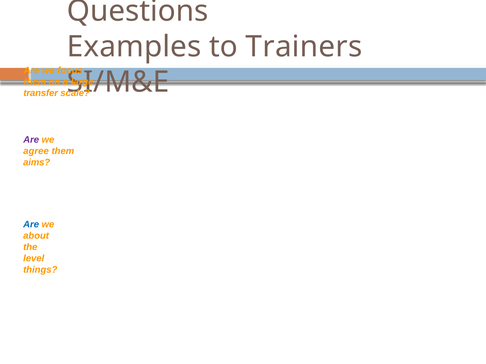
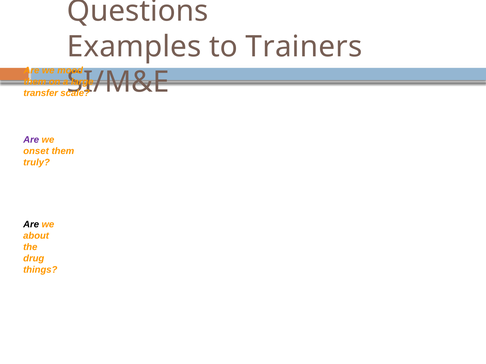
focus: focus -> mood (70, 71)
agree: agree -> onset (36, 151)
aims: aims -> truly (37, 163)
Are colour: blue -> black (31, 225)
level: level -> drug (34, 259)
